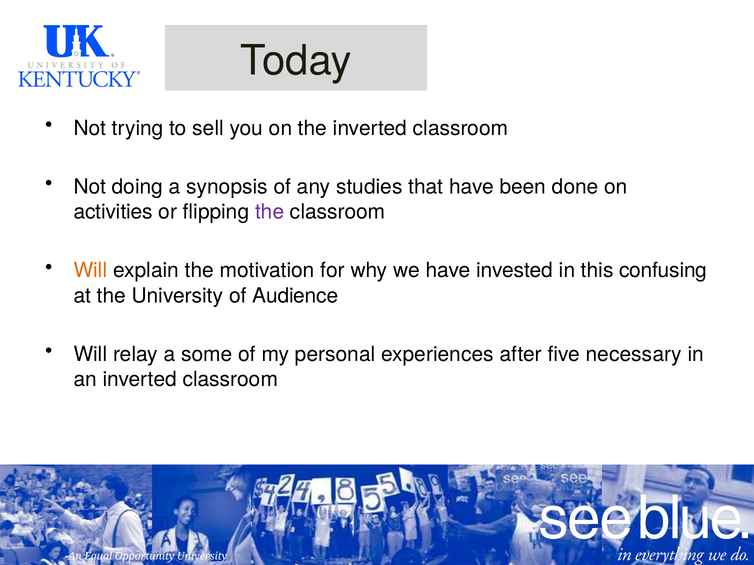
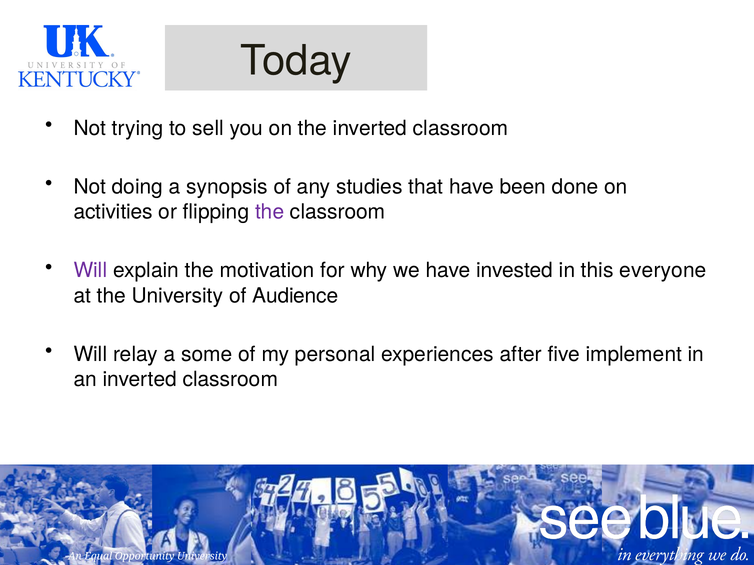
Will colour: orange -> purple (90, 271)
confusing: confusing -> everyone (663, 271)
necessary: necessary -> implement (634, 355)
